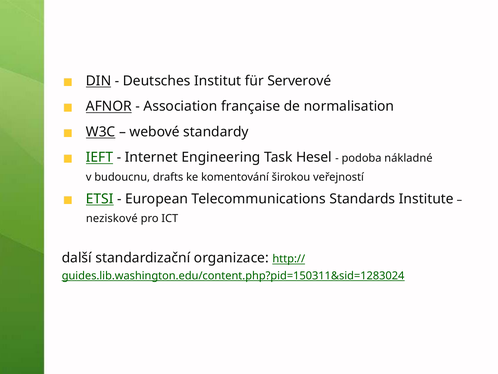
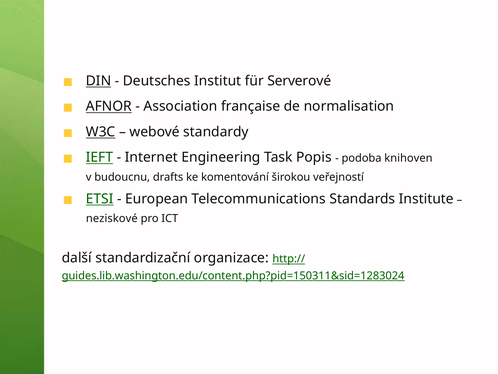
Hesel: Hesel -> Popis (314, 157)
nákladné: nákladné -> knihoven (408, 158)
